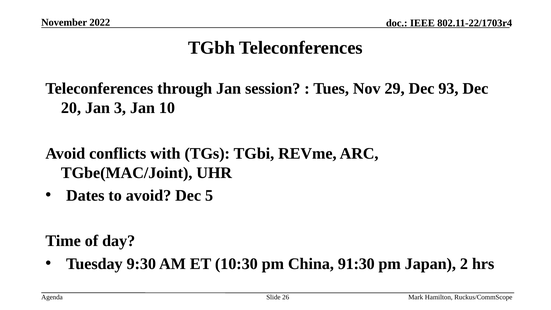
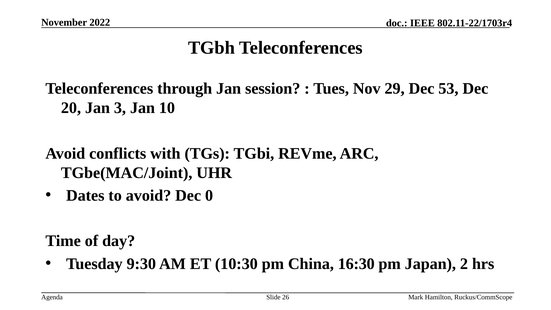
93: 93 -> 53 (448, 89)
5: 5 -> 0 (209, 195)
91:30: 91:30 -> 16:30 (356, 264)
